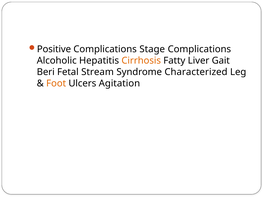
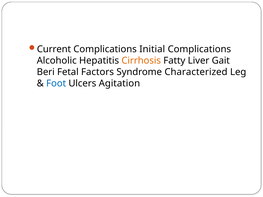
Positive: Positive -> Current (54, 49)
Stage: Stage -> Initial (152, 49)
Stream: Stream -> Factors (98, 72)
Foot colour: orange -> blue (56, 83)
